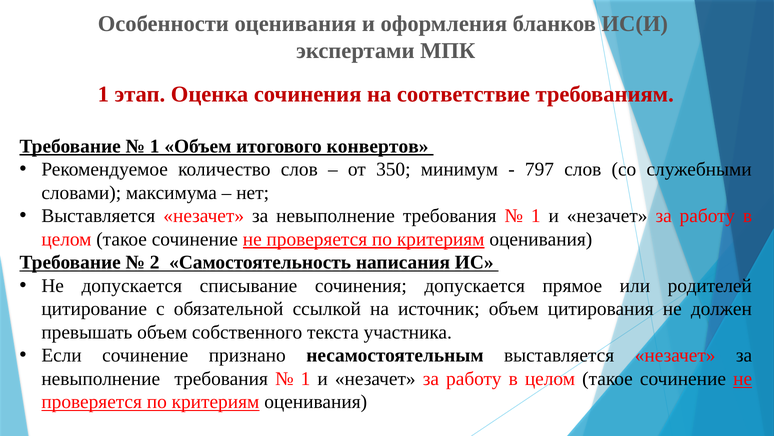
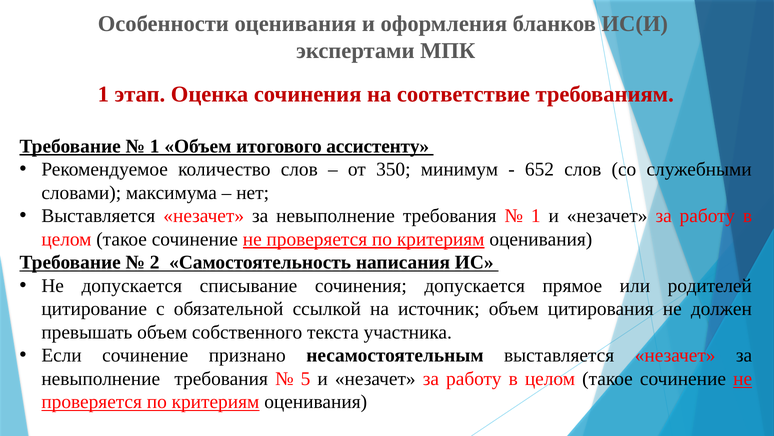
конвертов: конвертов -> ассистенту (378, 146)
797: 797 -> 652 (539, 169)
1: 1 -> 5 (306, 378)
